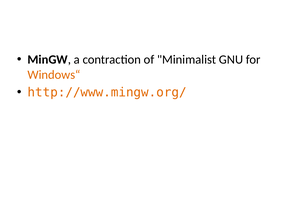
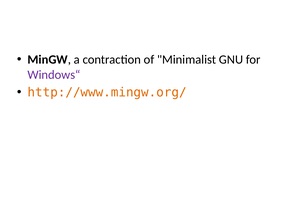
Windows“ colour: orange -> purple (54, 74)
